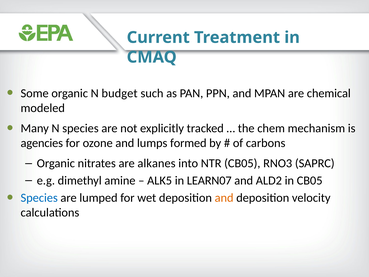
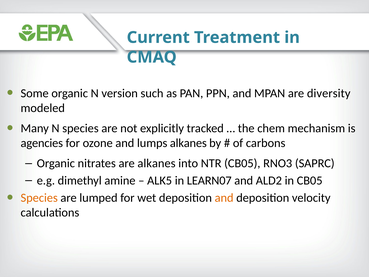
budget: budget -> version (120, 93)
chemical: chemical -> diversity (329, 93)
lumps formed: formed -> alkanes (188, 143)
Species colour: blue -> orange (39, 198)
